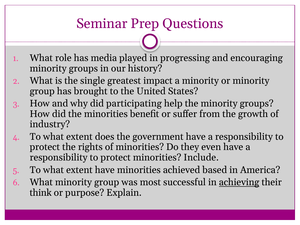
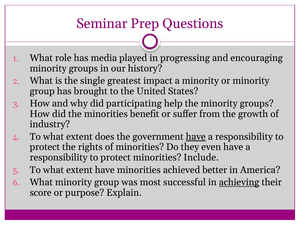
have underline: none -> present (196, 137)
based: based -> better (215, 170)
think: think -> score (41, 193)
